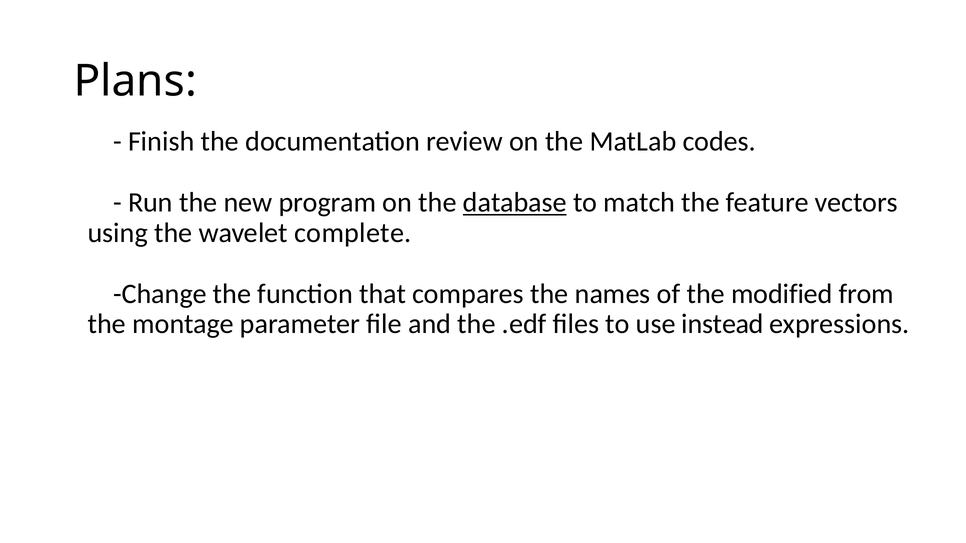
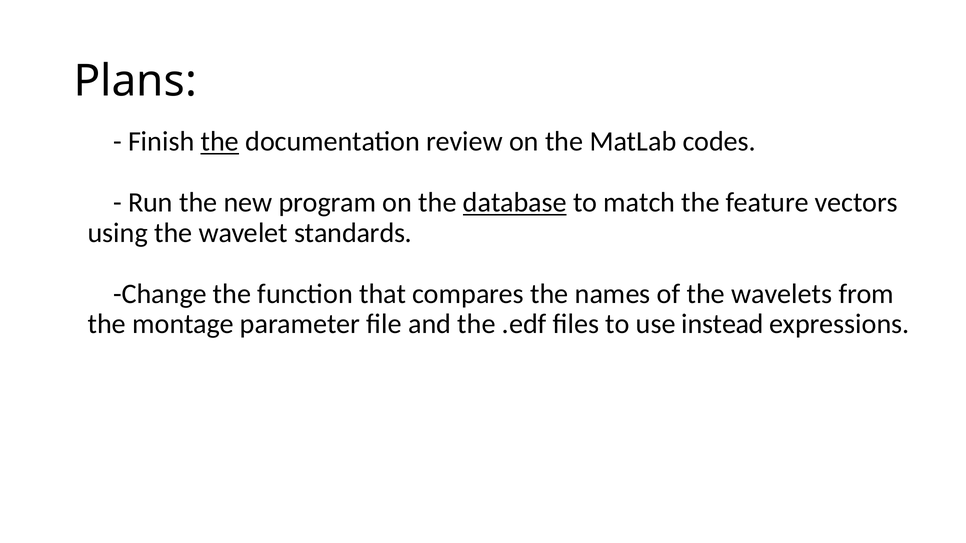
the underline: none -> present (220, 142)
complete: complete -> standards (353, 233)
modified: modified -> wavelets (782, 294)
